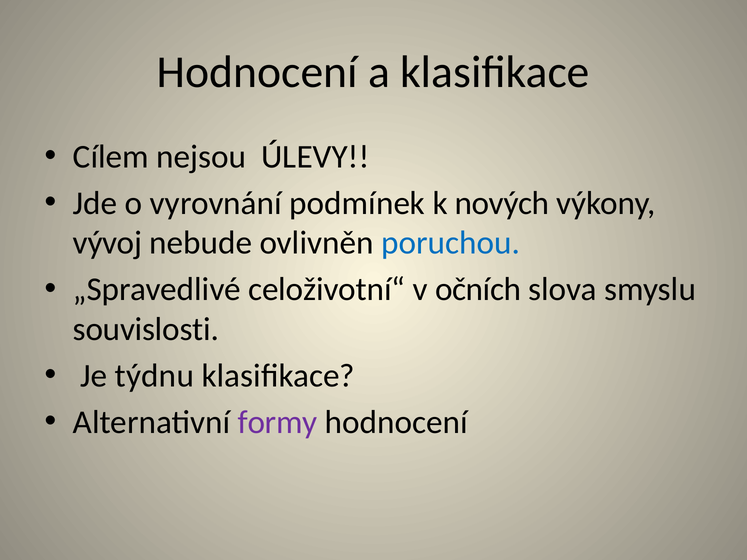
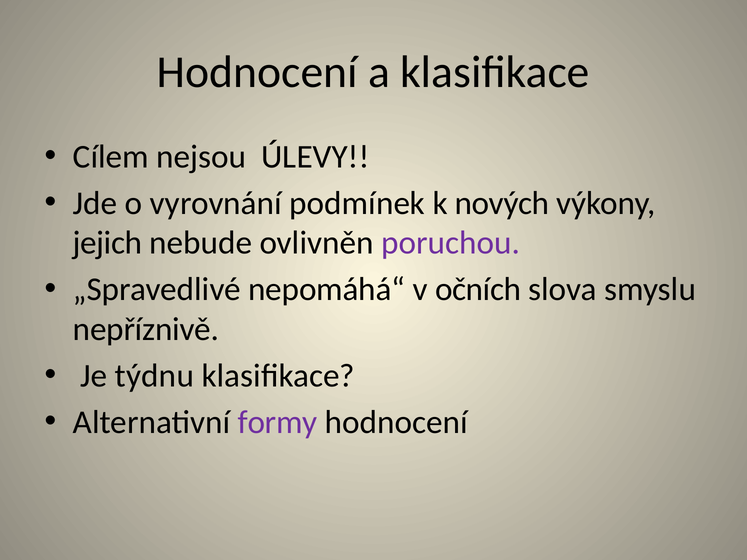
vývoj: vývoj -> jejich (107, 243)
poruchou colour: blue -> purple (451, 243)
celoživotní“: celoživotní“ -> nepomáhá“ (327, 290)
souvislosti: souvislosti -> nepříznivě (146, 329)
